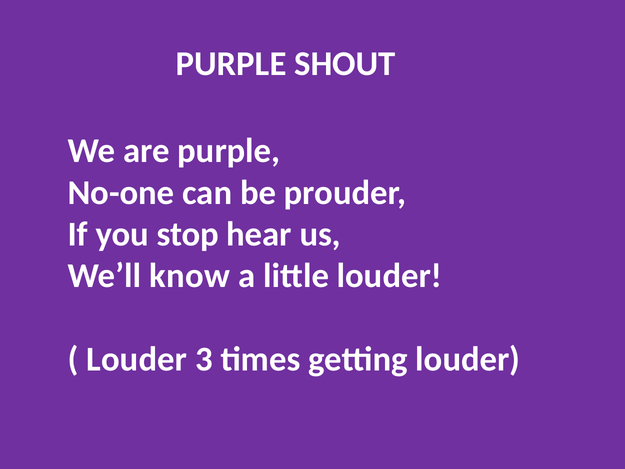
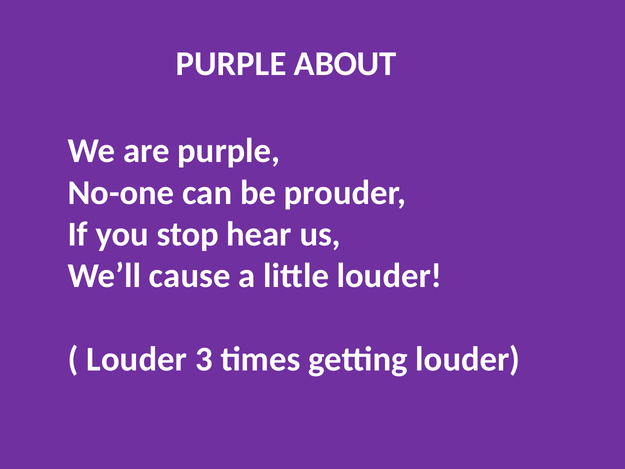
SHOUT: SHOUT -> ABOUT (345, 64)
know: know -> cause (190, 276)
